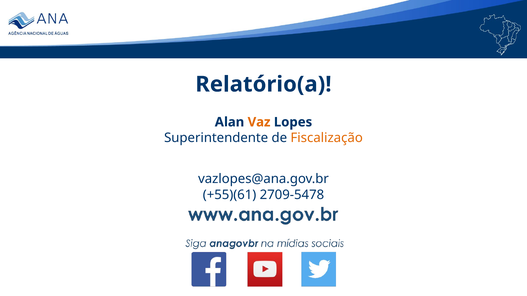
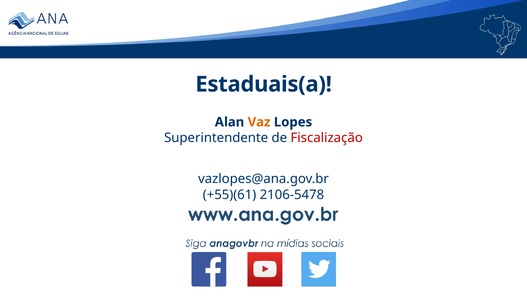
Relatório(a: Relatório(a -> Estaduais(a (264, 84)
Fiscalização colour: orange -> red (327, 138)
2709-5478: 2709-5478 -> 2106-5478 (292, 195)
